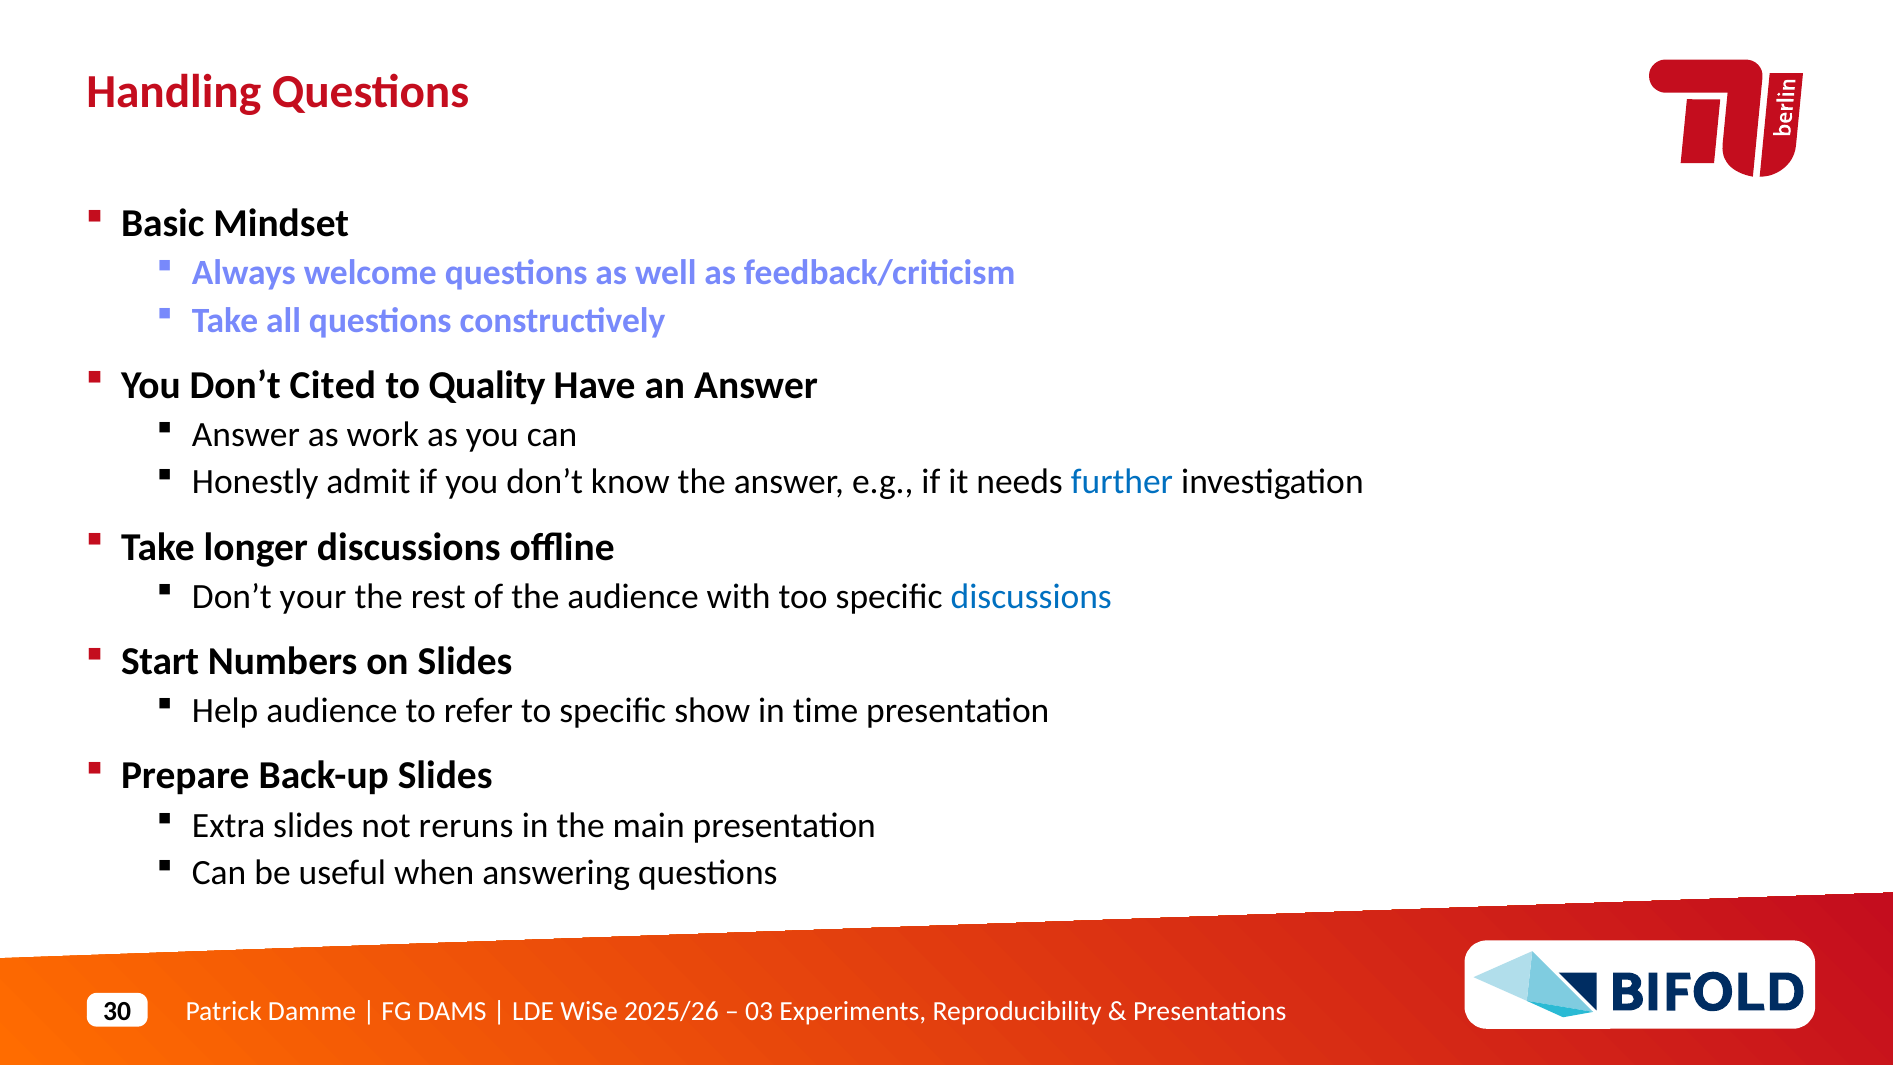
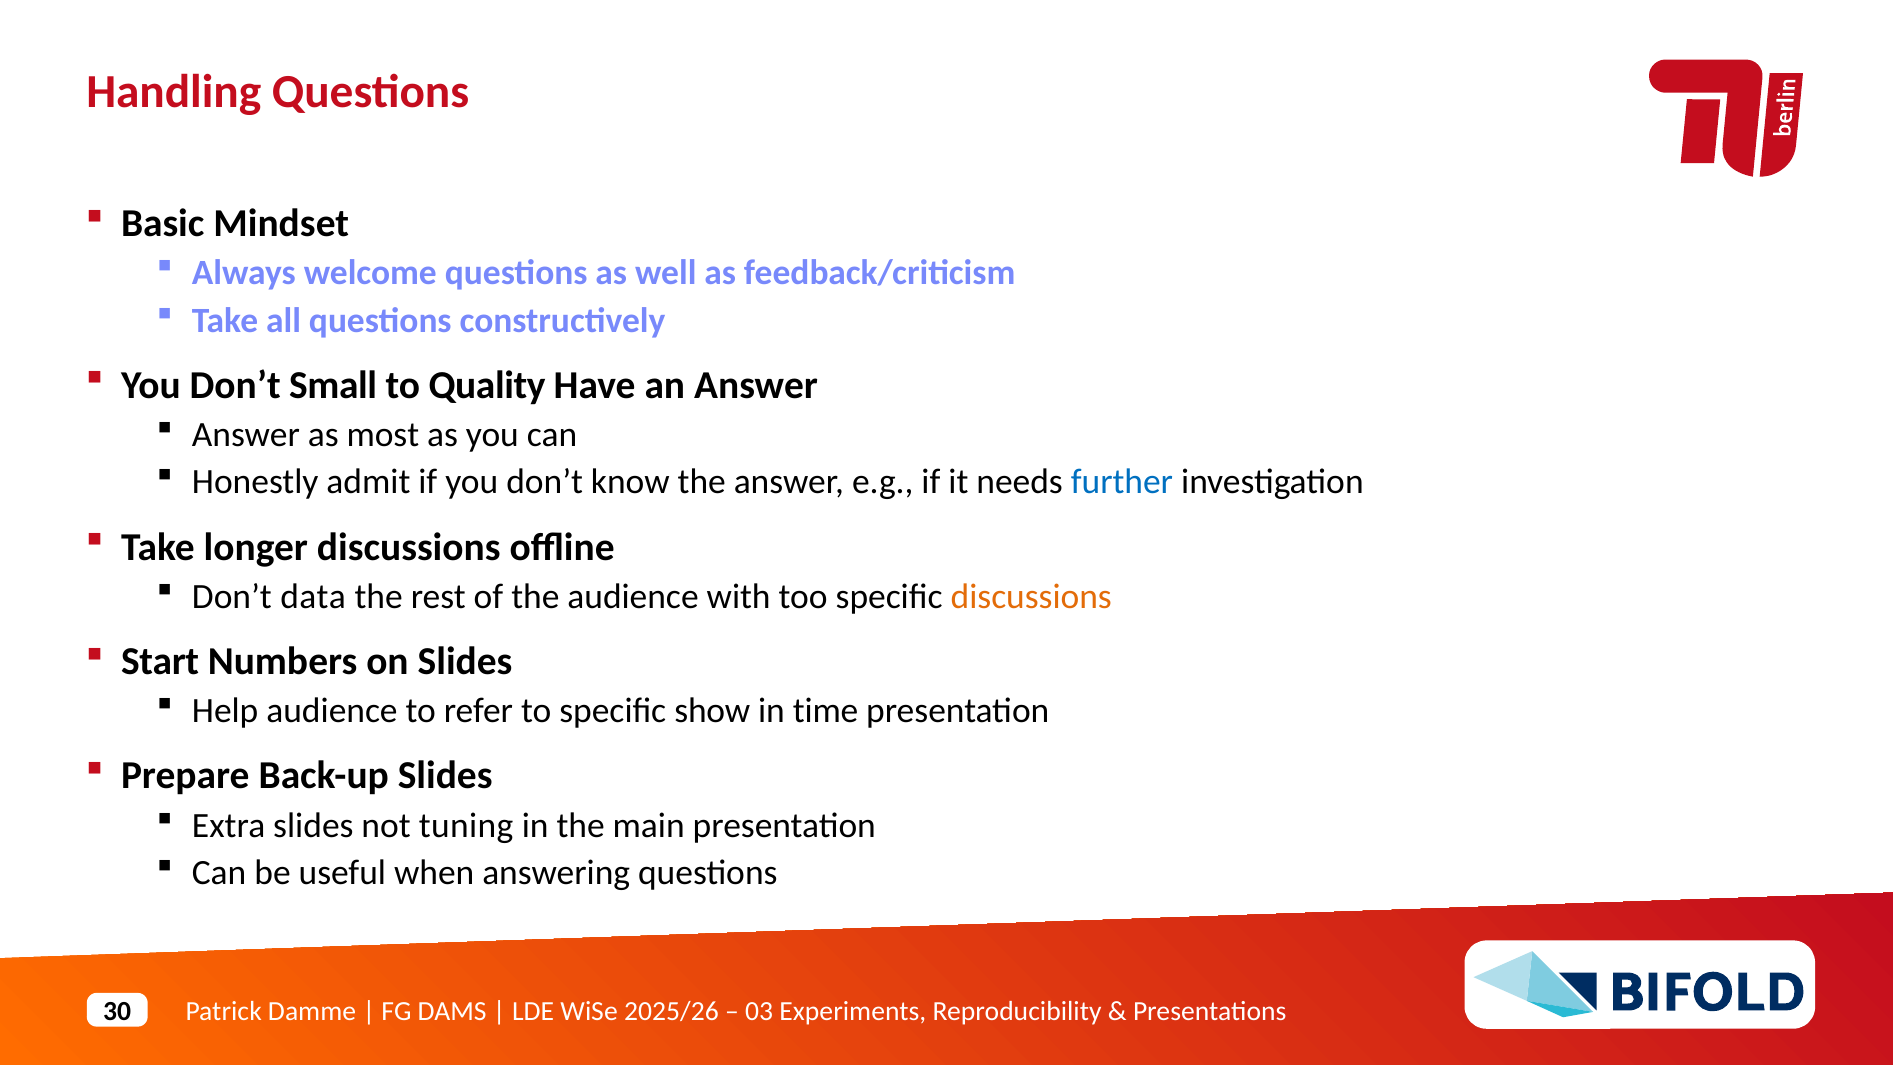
Cited: Cited -> Small (333, 385)
work: work -> most (383, 435)
your: your -> data (313, 596)
discussions colour: blue -> orange (1031, 596)
reruns: reruns -> tuning (466, 825)
